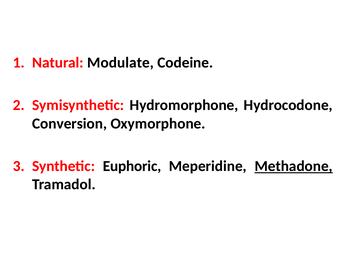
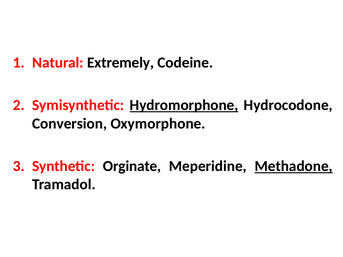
Modulate: Modulate -> Extremely (121, 63)
Hydromorphone underline: none -> present (184, 105)
Euphoric: Euphoric -> Orginate (132, 166)
